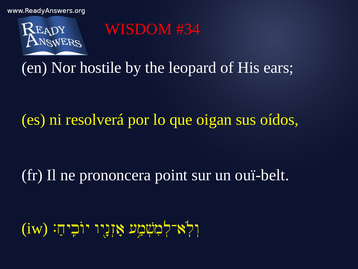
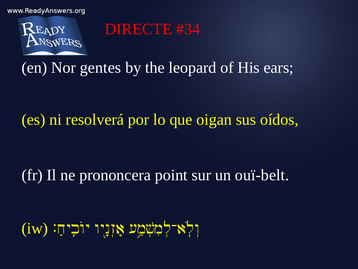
WISDOM: WISDOM -> DIRECTE (139, 29)
hostile: hostile -> gentes (100, 68)
